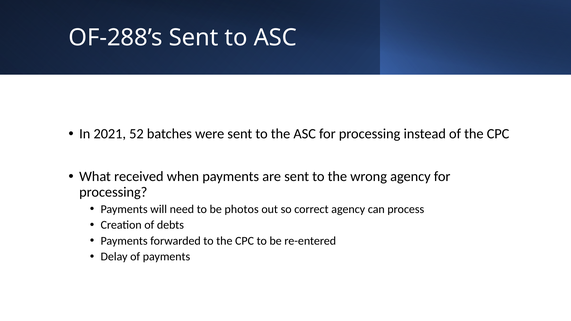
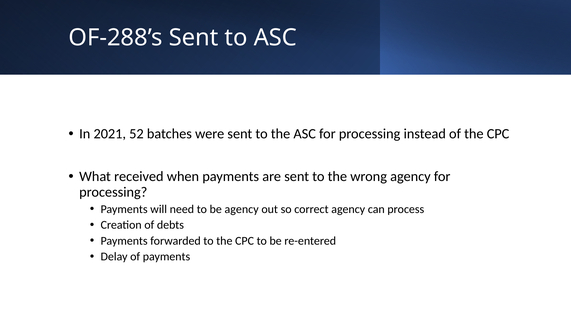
be photos: photos -> agency (242, 209)
